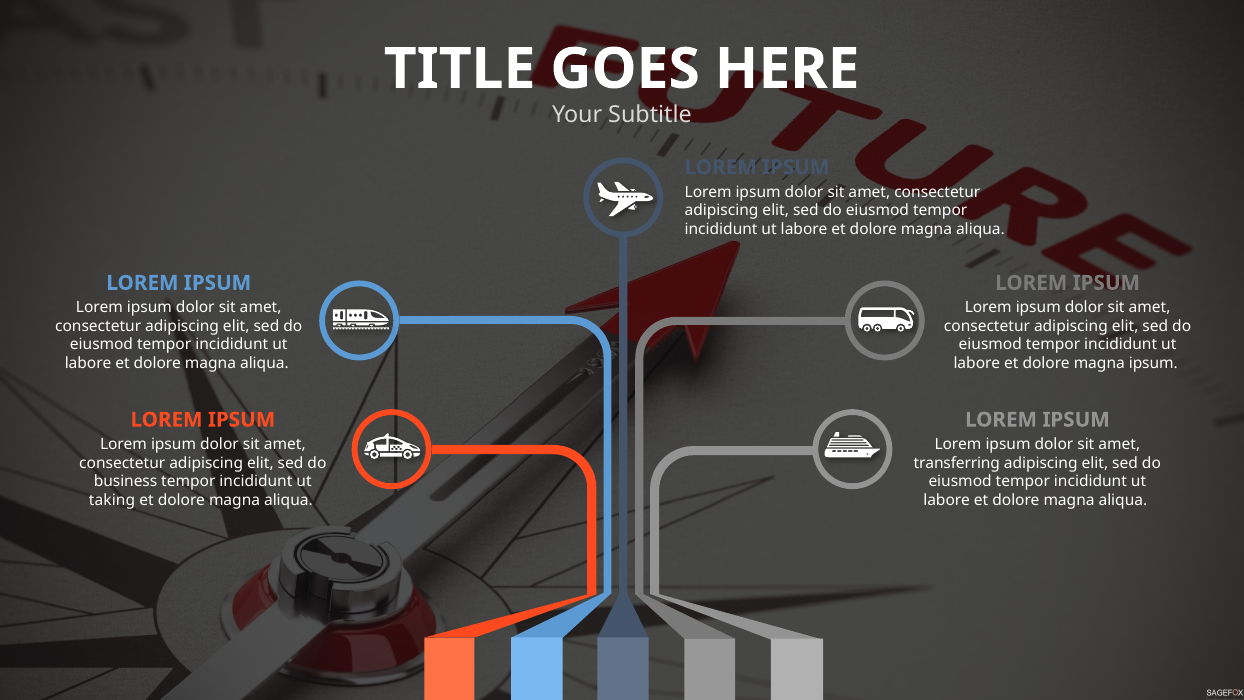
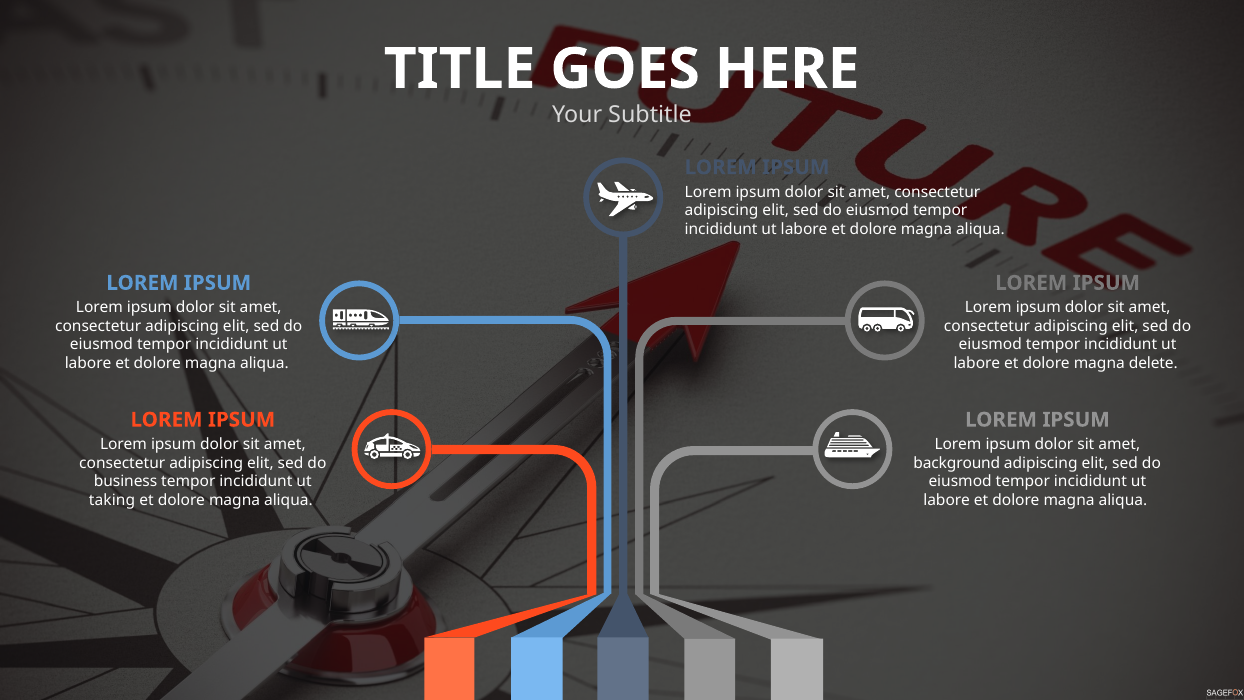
magna ipsum: ipsum -> delete (1153, 363)
transferring: transferring -> background (957, 463)
